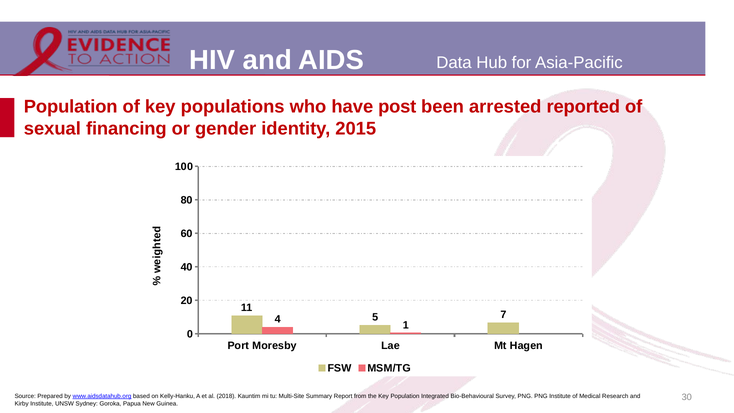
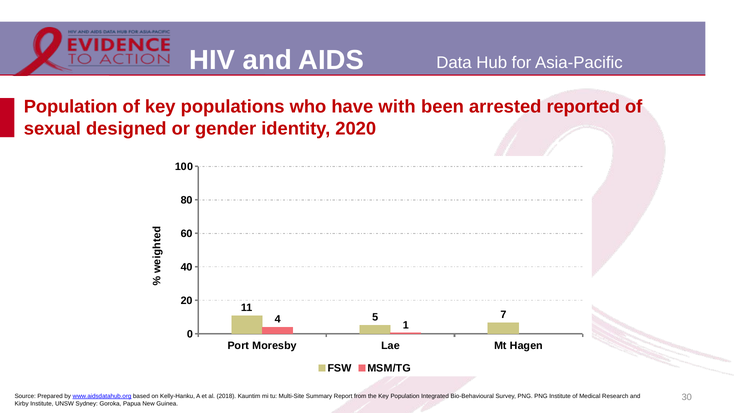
post: post -> with (397, 106)
financing: financing -> designed (126, 129)
2015: 2015 -> 2020 (356, 129)
